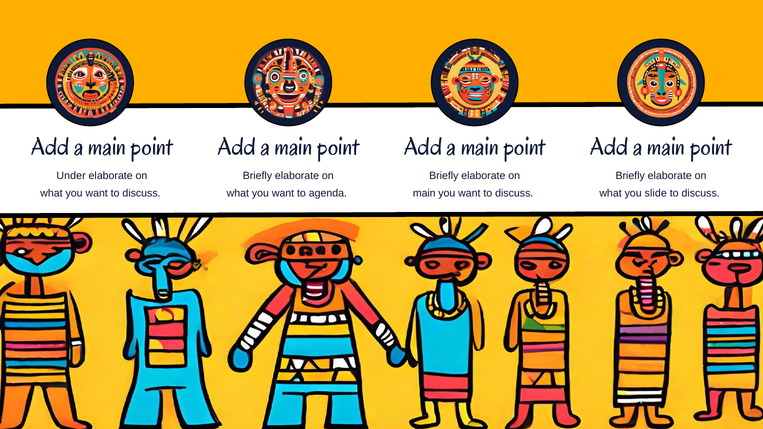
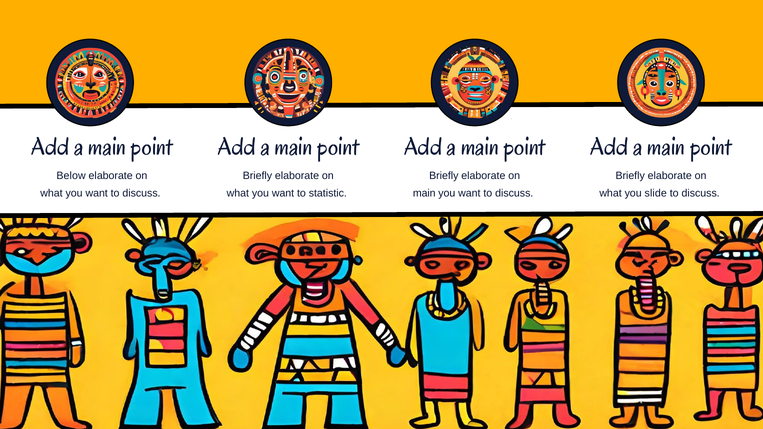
Under: Under -> Below (71, 176)
agenda: agenda -> statistic (328, 194)
